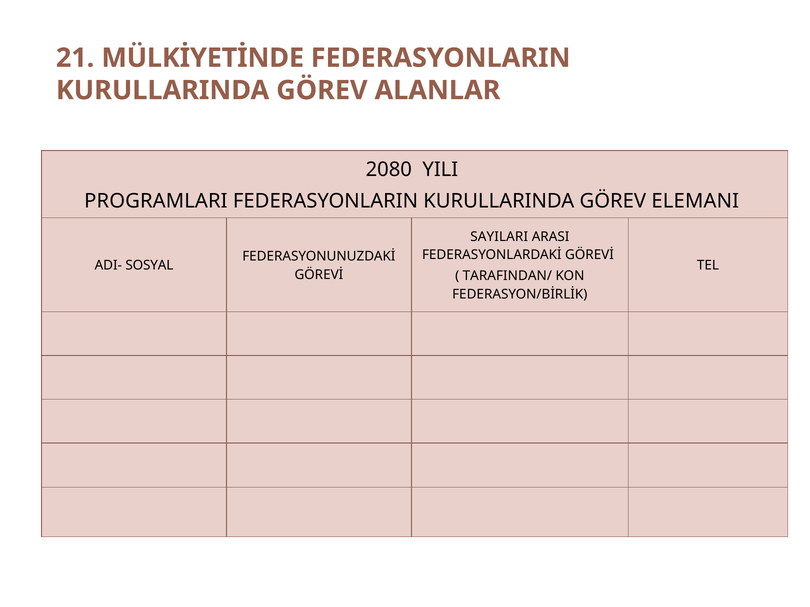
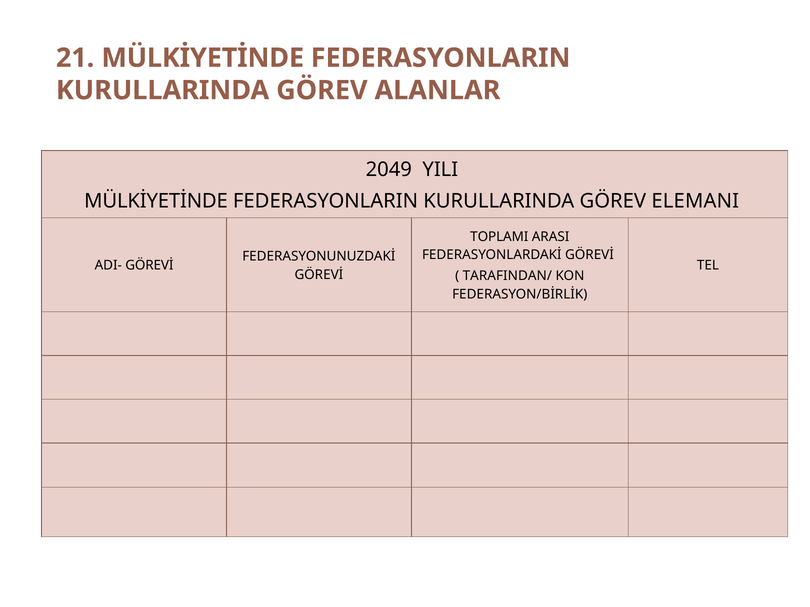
2080: 2080 -> 2049 (389, 170)
PROGRAMLARI: PROGRAMLARI -> MÜLKİYETİNDE (156, 201)
SAYILARI: SAYILARI -> TOPLAMI (499, 237)
ADI- SOSYAL: SOSYAL -> GÖREVİ (149, 266)
